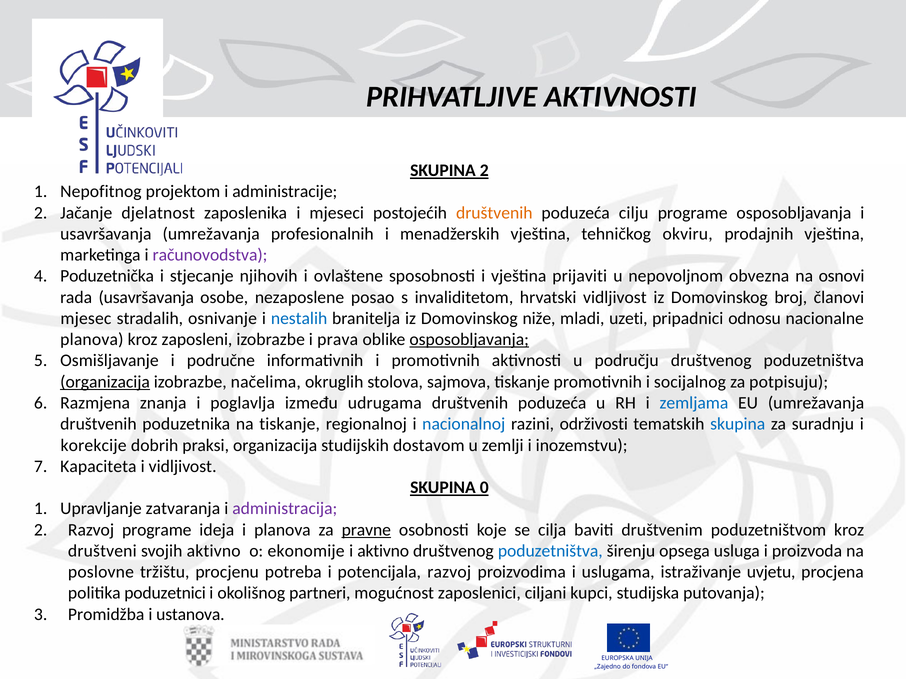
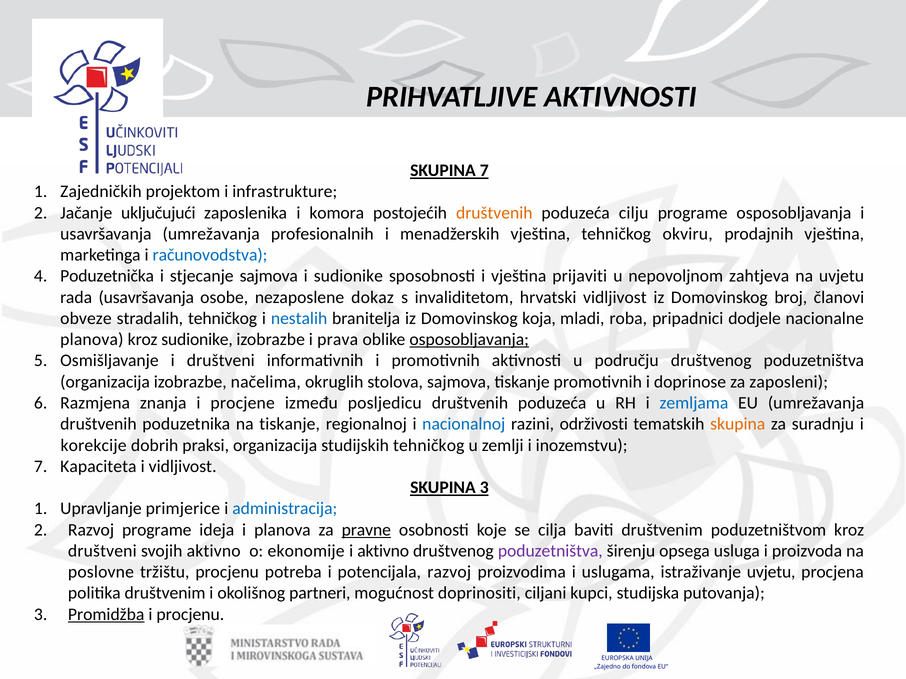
SKUPINA 2: 2 -> 7 (484, 171)
Nepofitnog: Nepofitnog -> Zajedničkih (101, 192)
administracije: administracije -> infrastrukture (285, 192)
djelatnost: djelatnost -> uključujući (158, 213)
mjeseci: mjeseci -> komora (337, 213)
računovodstva colour: purple -> blue (210, 255)
stjecanje njihovih: njihovih -> sajmova (269, 276)
i ovlaštene: ovlaštene -> sudionike (348, 276)
obvezna: obvezna -> zahtjeva (759, 276)
na osnovi: osnovi -> uvjetu (841, 276)
posao: posao -> dokaz (373, 297)
mjesec: mjesec -> obveze (86, 319)
stradalih osnivanje: osnivanje -> tehničkog (223, 319)
niže: niže -> koja (539, 319)
uzeti: uzeti -> roba (628, 319)
odnosu: odnosu -> dodjele (755, 319)
kroz zaposleni: zaposleni -> sudionike (197, 340)
i područne: područne -> društveni (221, 361)
organizacija underline: present -> none (105, 382)
socijalnog: socijalnog -> doprinose (690, 382)
potpisuju: potpisuju -> zaposleni (789, 382)
poglavlja: poglavlja -> procjene (243, 403)
udrugama: udrugama -> posljedicu (385, 403)
skupina colour: blue -> orange (738, 424)
studijskih dostavom: dostavom -> tehničkog (429, 446)
SKUPINA 0: 0 -> 3 (484, 488)
zatvaranja: zatvaranja -> primjerice (183, 509)
administracija colour: purple -> blue (285, 509)
poduzetništva colour: blue -> purple (550, 551)
politika poduzetnici: poduzetnici -> društvenim (165, 594)
zaposlenici: zaposlenici -> doprinositi (479, 594)
Promidžba underline: none -> present (106, 615)
i ustanova: ustanova -> procjenu (190, 615)
